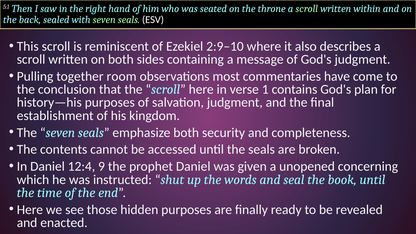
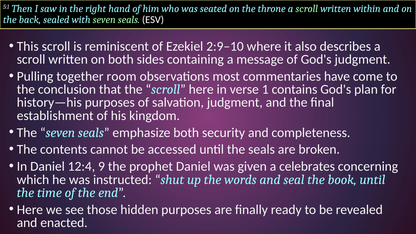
unopened: unopened -> celebrates (307, 167)
